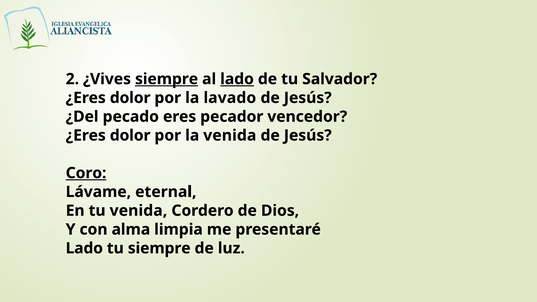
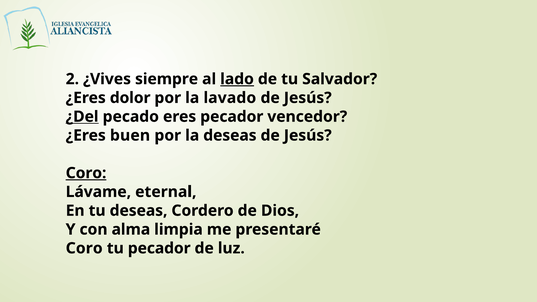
siempre underline: present -> none (167, 79)
¿Del underline: none -> present (82, 117)
dolor: dolor -> buen (130, 135)
la venida: venida -> deseas (230, 135)
tu venida: venida -> deseas (139, 211)
Lado: Lado -> Coro (84, 248)
tu siempre: siempre -> pecador (159, 248)
